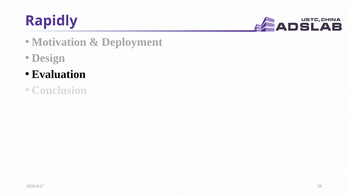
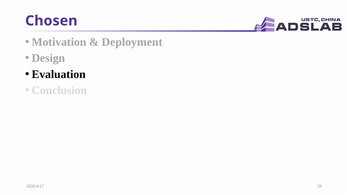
Rapidly: Rapidly -> Chosen (51, 21)
